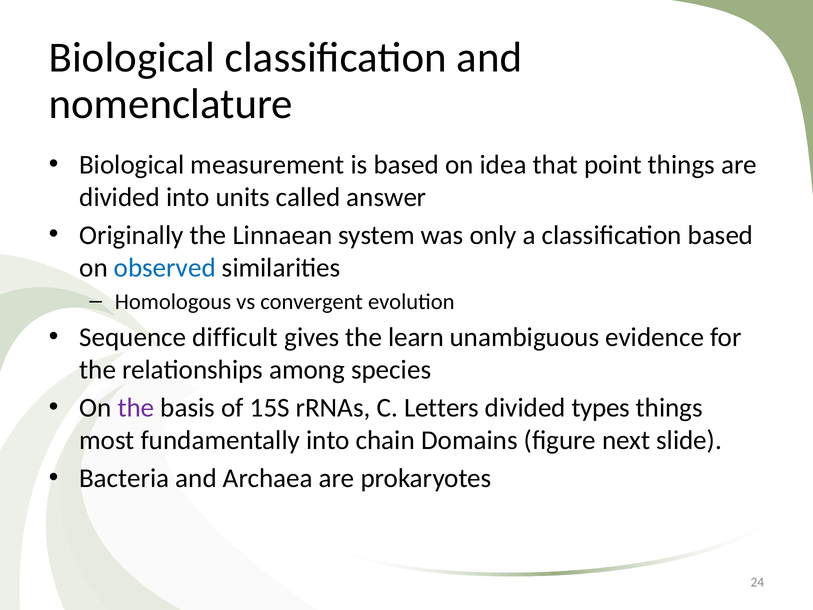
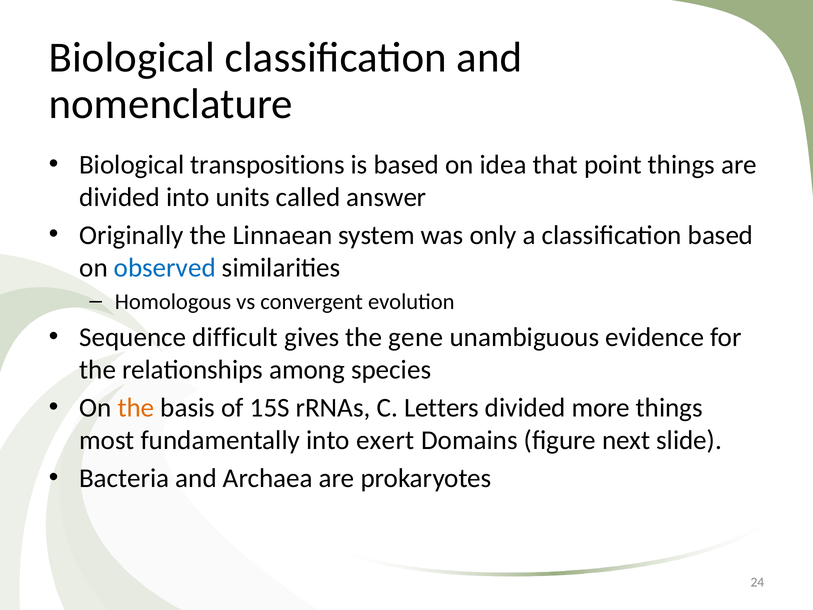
measurement: measurement -> transpositions (268, 165)
learn: learn -> gene (416, 337)
the colour: purple -> orange (136, 408)
types: types -> more (601, 408)
chain: chain -> exert (385, 440)
